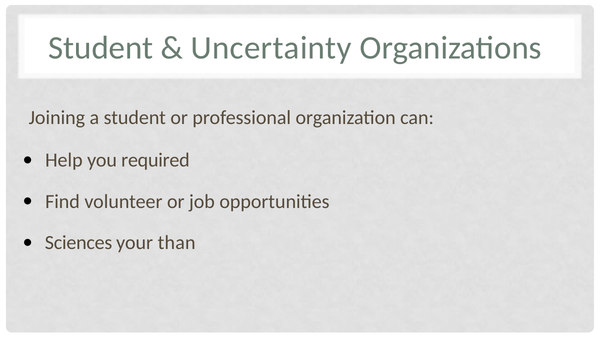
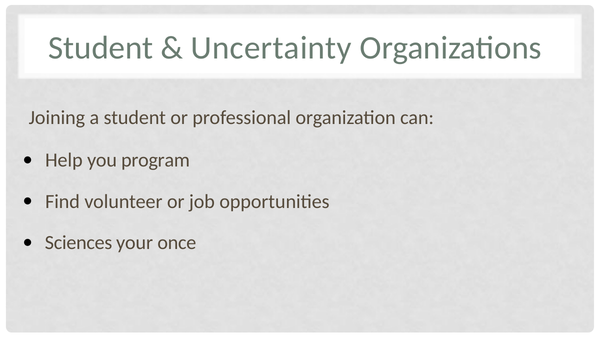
required: required -> program (155, 161)
than: than -> once (177, 243)
